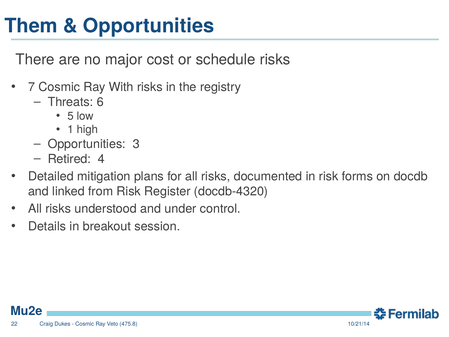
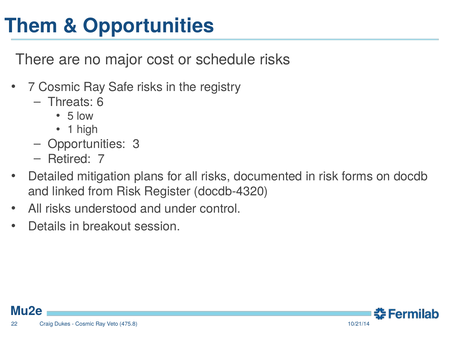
With: With -> Safe (121, 87)
Retired 4: 4 -> 7 (101, 159)
